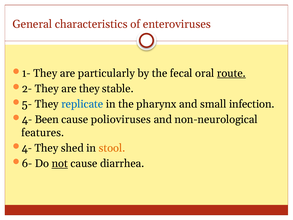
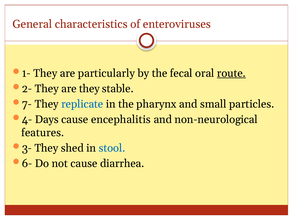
5-: 5- -> 7- (27, 104)
infection: infection -> particles (252, 104)
Been: Been -> Days (47, 119)
polioviruses: polioviruses -> encephalitis (121, 119)
4-: 4- -> 3- (27, 148)
stool colour: orange -> blue (112, 148)
not underline: present -> none (60, 163)
